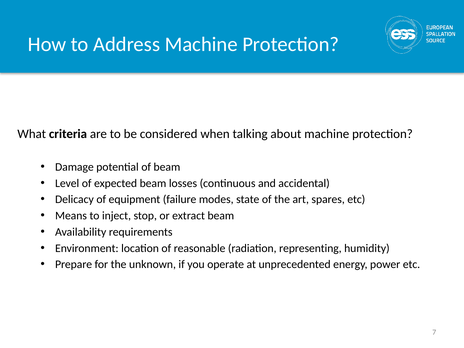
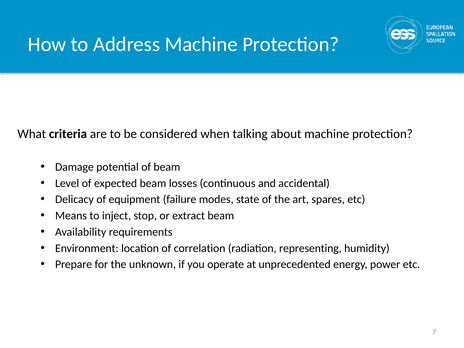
reasonable: reasonable -> correlation (200, 248)
